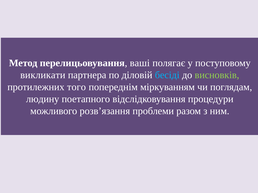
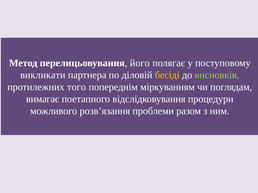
ваші: ваші -> його (140, 63)
бесіді colour: light blue -> yellow (167, 75)
людину: людину -> вимагає (43, 99)
